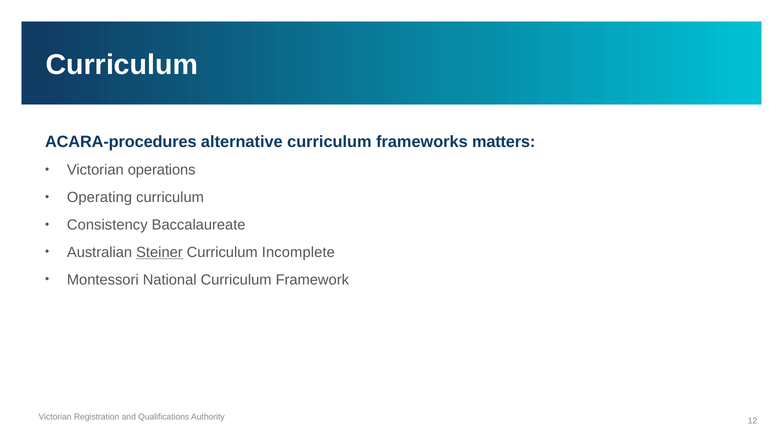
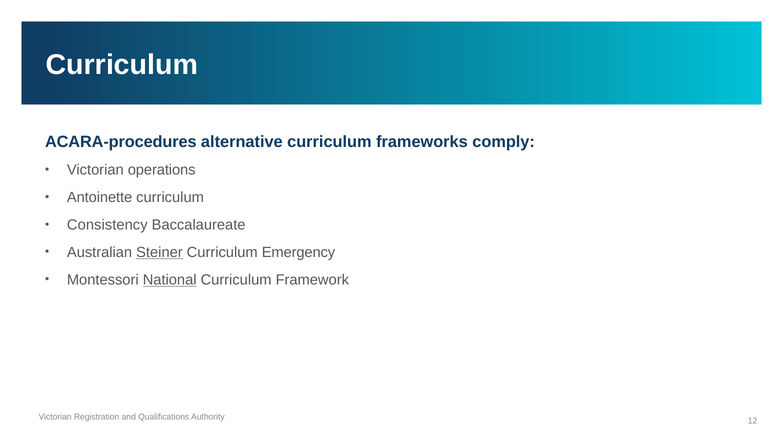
matters: matters -> comply (504, 142)
Operating: Operating -> Antoinette (100, 197)
Incomplete: Incomplete -> Emergency (298, 252)
National underline: none -> present (170, 280)
